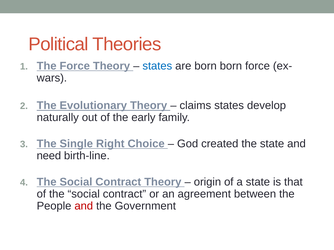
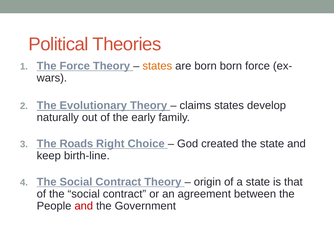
states colour: blue -> orange (157, 66)
Single: Single -> Roads (76, 144)
need: need -> keep (49, 156)
